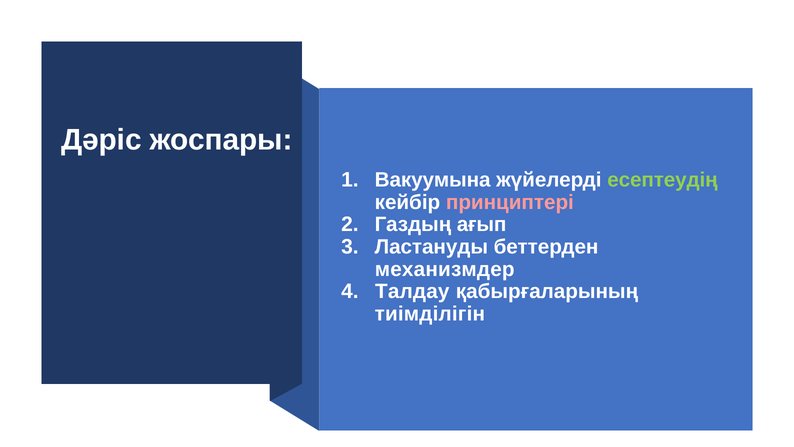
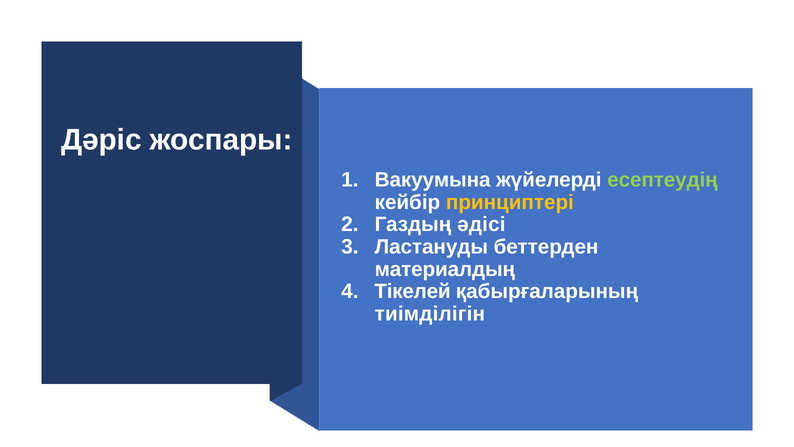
принциптері colour: pink -> yellow (510, 202)
ағып: ағып -> әдісі (481, 224)
механизмдер: механизмдер -> материалдың (445, 269)
Талдау: Талдау -> Тікелей (413, 291)
